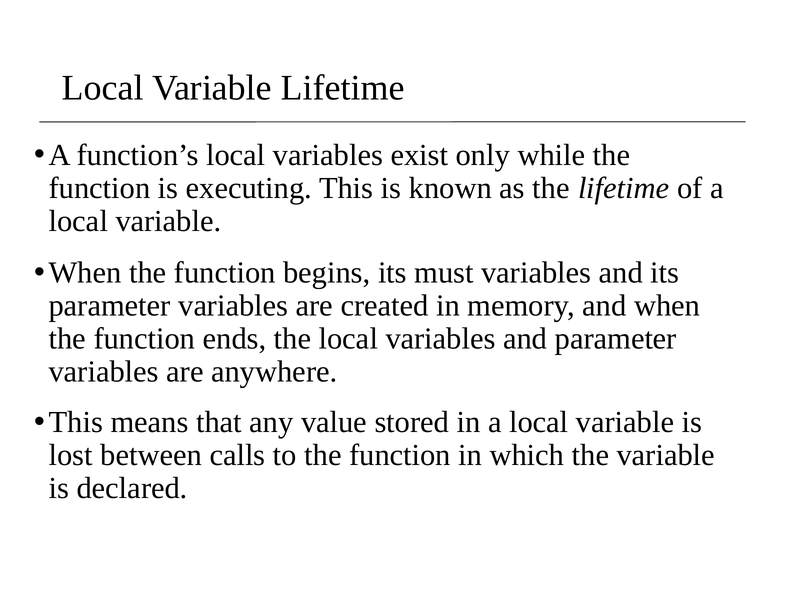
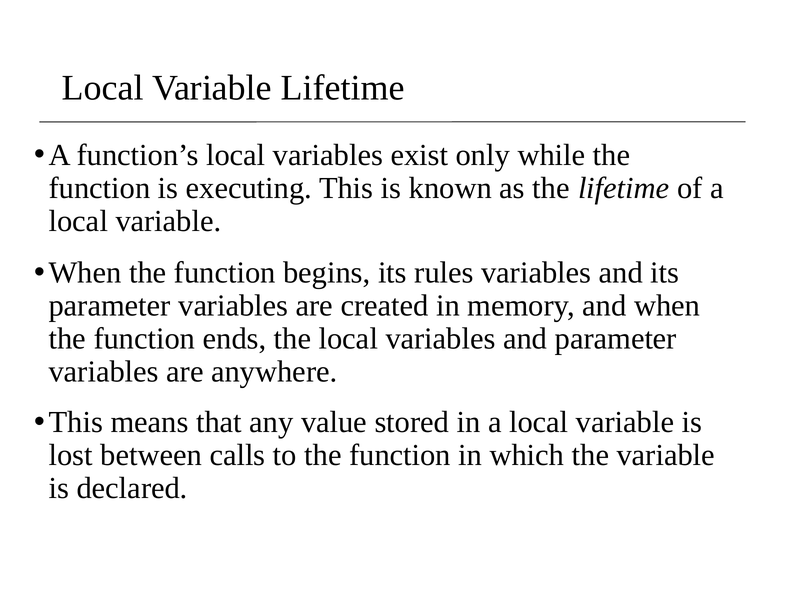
must: must -> rules (444, 273)
